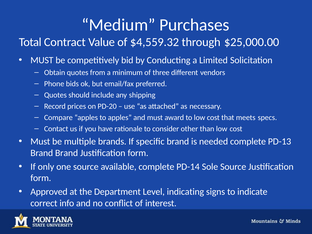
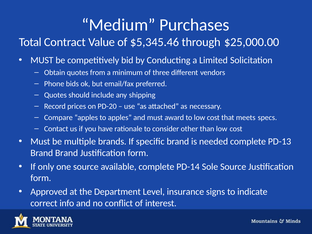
$4,559.32: $4,559.32 -> $5,345.46 (155, 42)
indicating: indicating -> insurance (185, 192)
